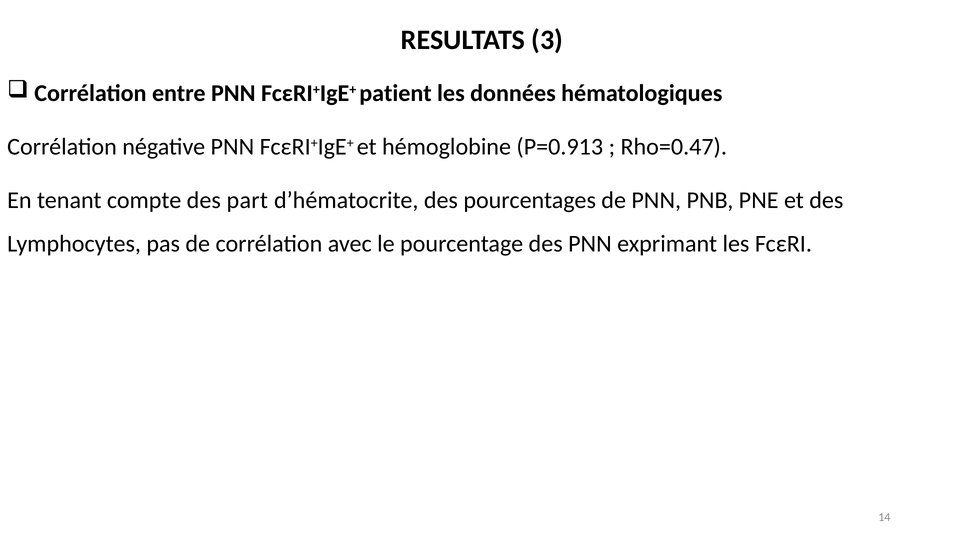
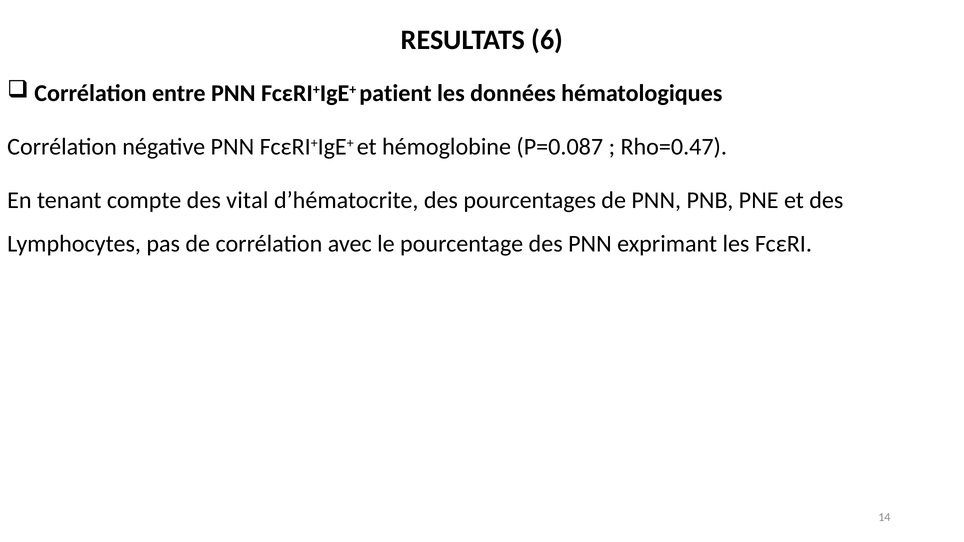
3: 3 -> 6 (547, 40)
P=0.913: P=0.913 -> P=0.087 (560, 147)
part: part -> vital (247, 200)
